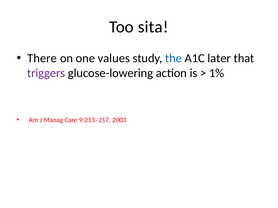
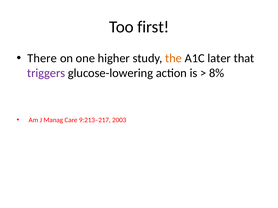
sita: sita -> first (153, 27)
values: values -> higher (114, 58)
the colour: blue -> orange (174, 58)
1%: 1% -> 8% (217, 73)
